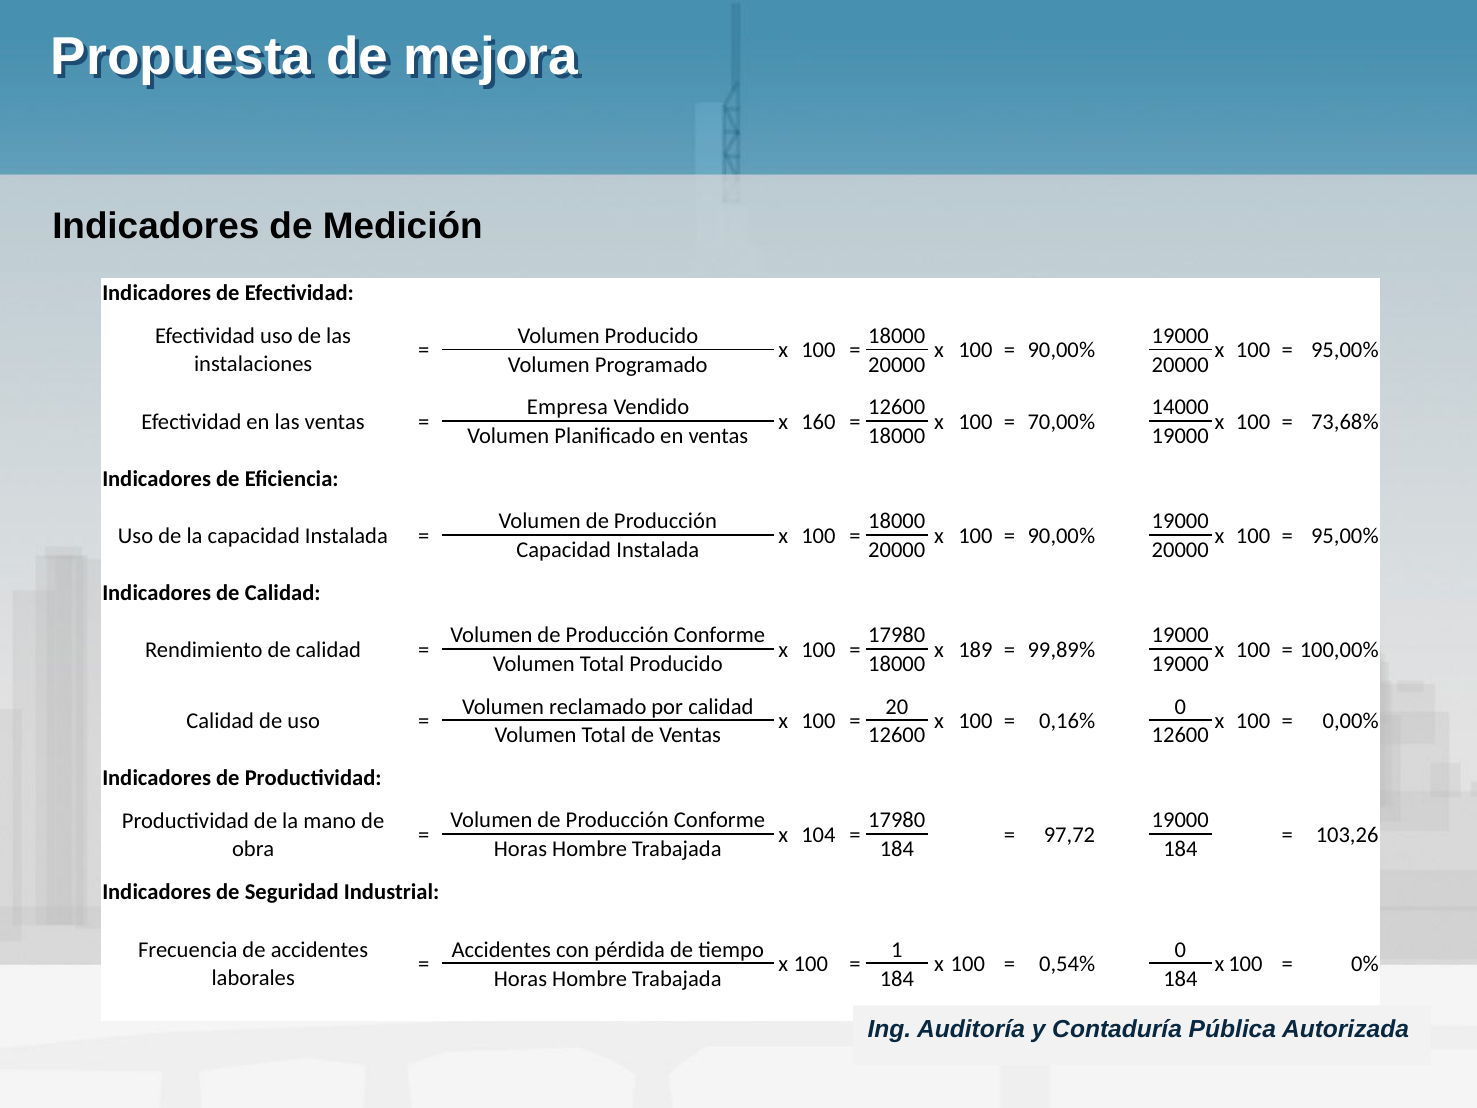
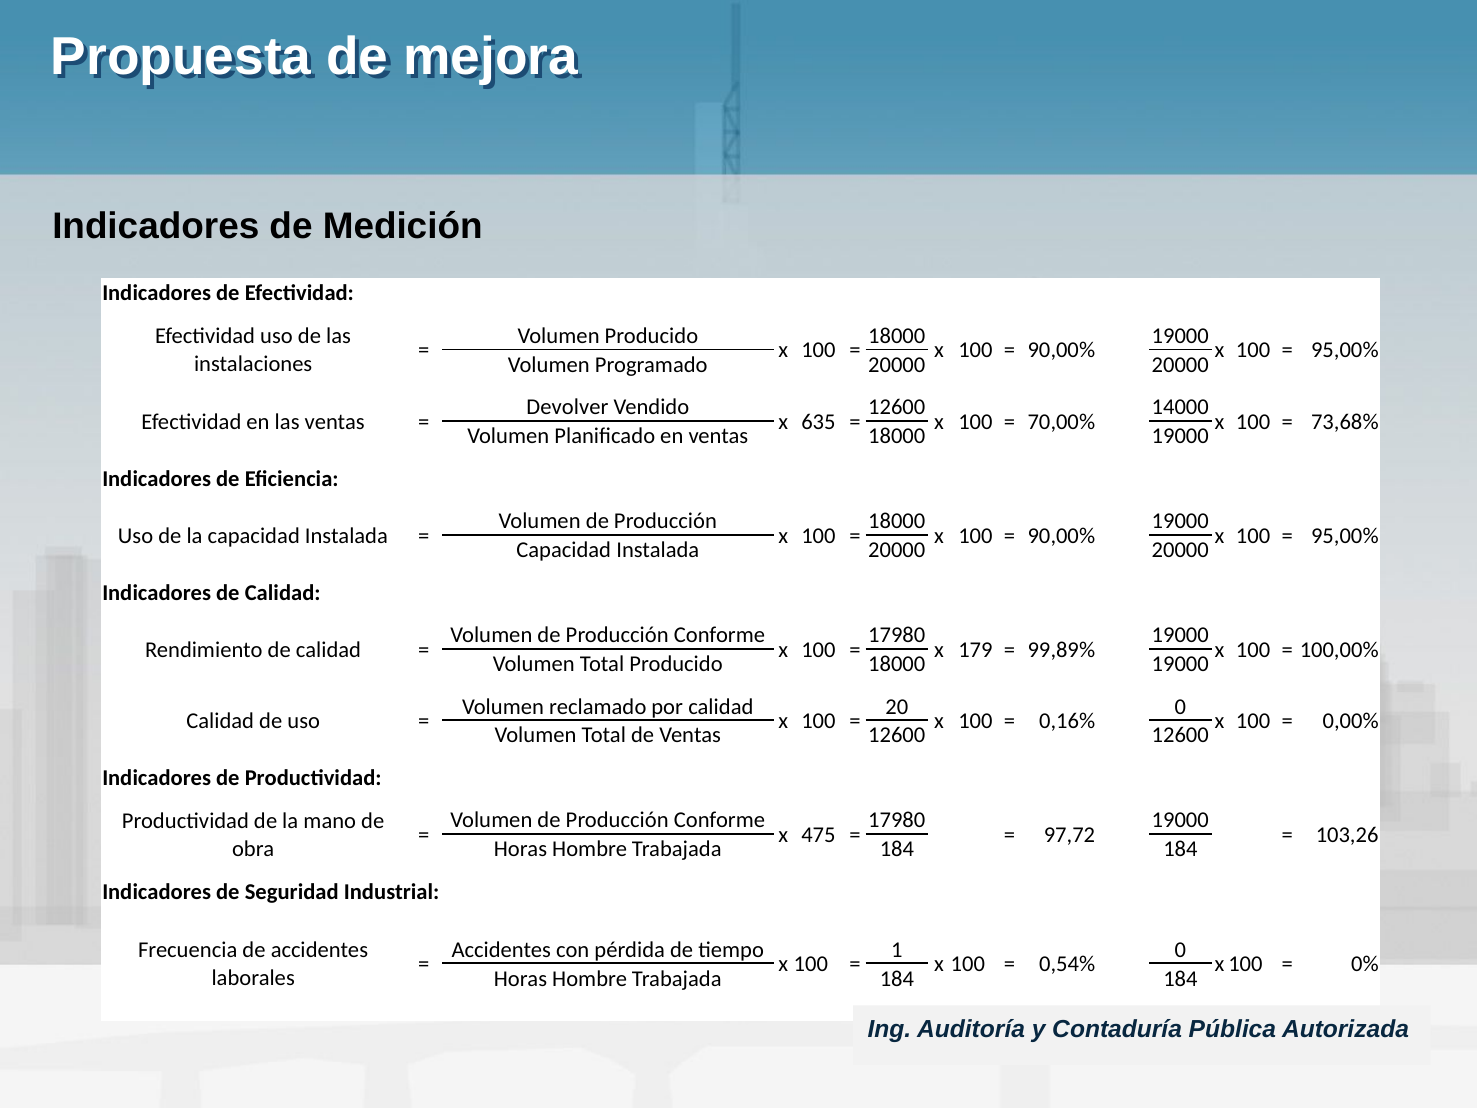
Empresa: Empresa -> Devolver (567, 407)
160: 160 -> 635 (818, 422)
189: 189 -> 179 (975, 649)
104: 104 -> 475 (818, 835)
